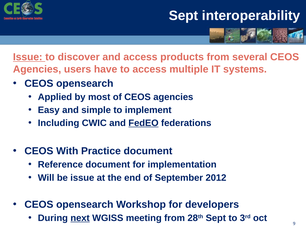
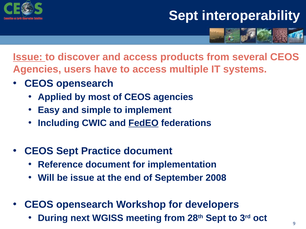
CEOS With: With -> Sept (67, 151)
2012: 2012 -> 2008 (216, 178)
next underline: present -> none (80, 219)
